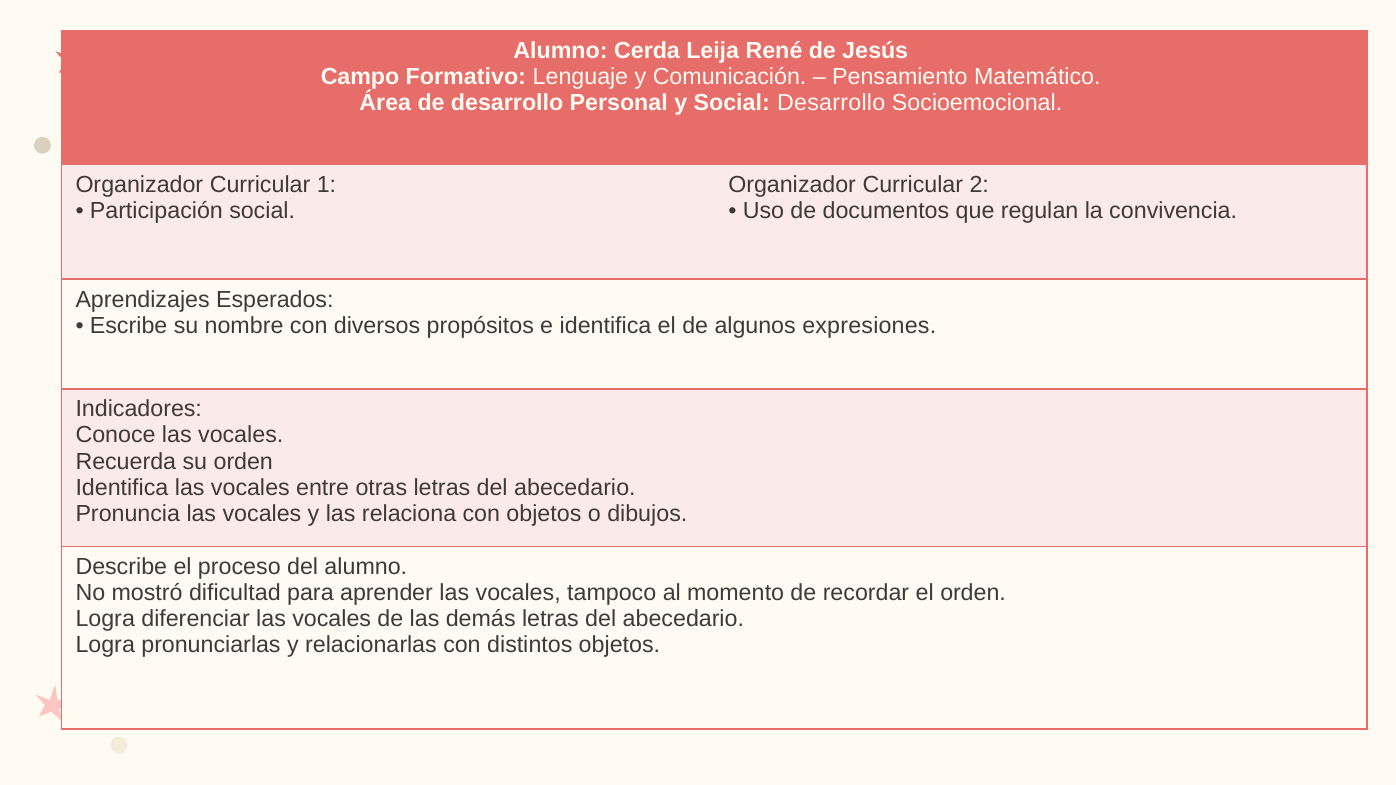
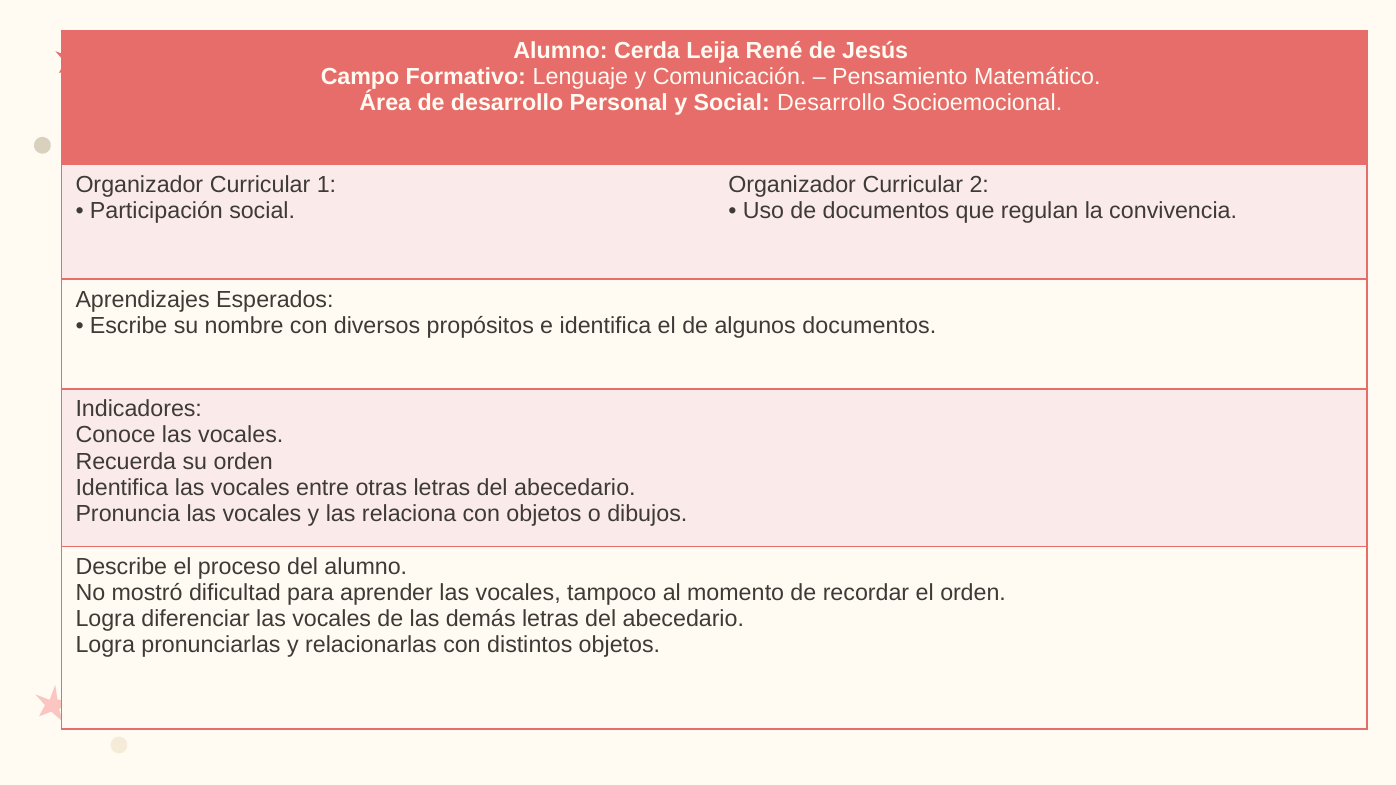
algunos expresiones: expresiones -> documentos (869, 326)
